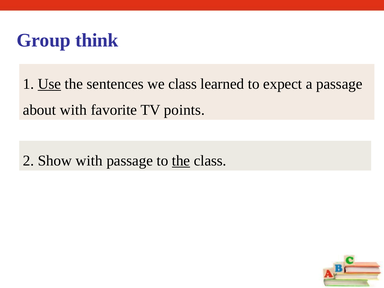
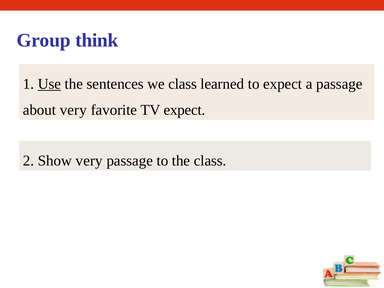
about with: with -> very (73, 110)
TV points: points -> expect (184, 110)
Show with: with -> very (89, 161)
the underline: present -> none (181, 161)
